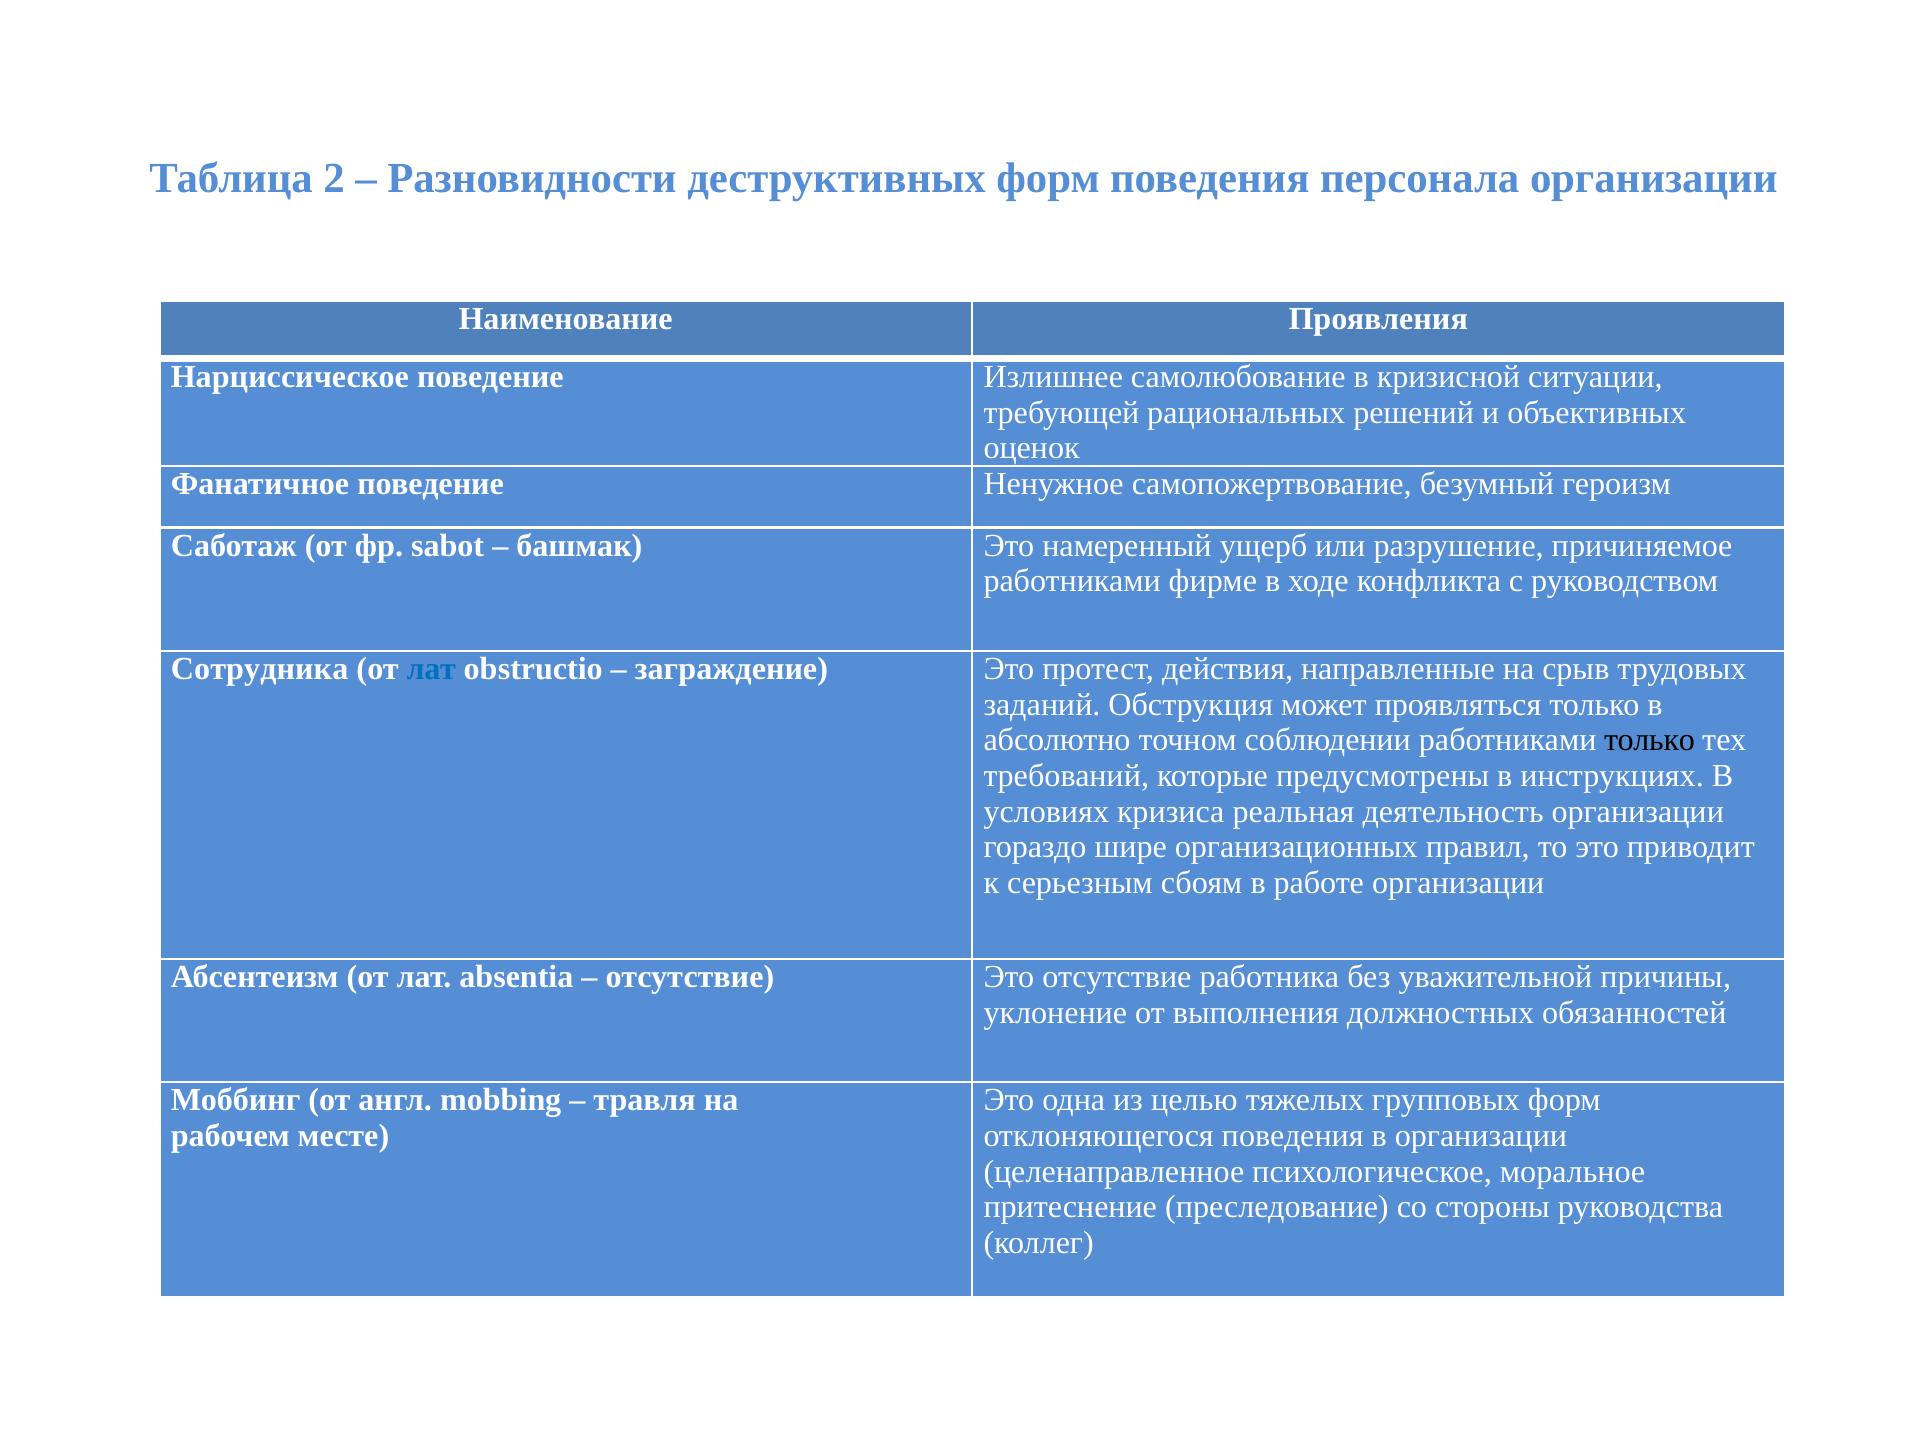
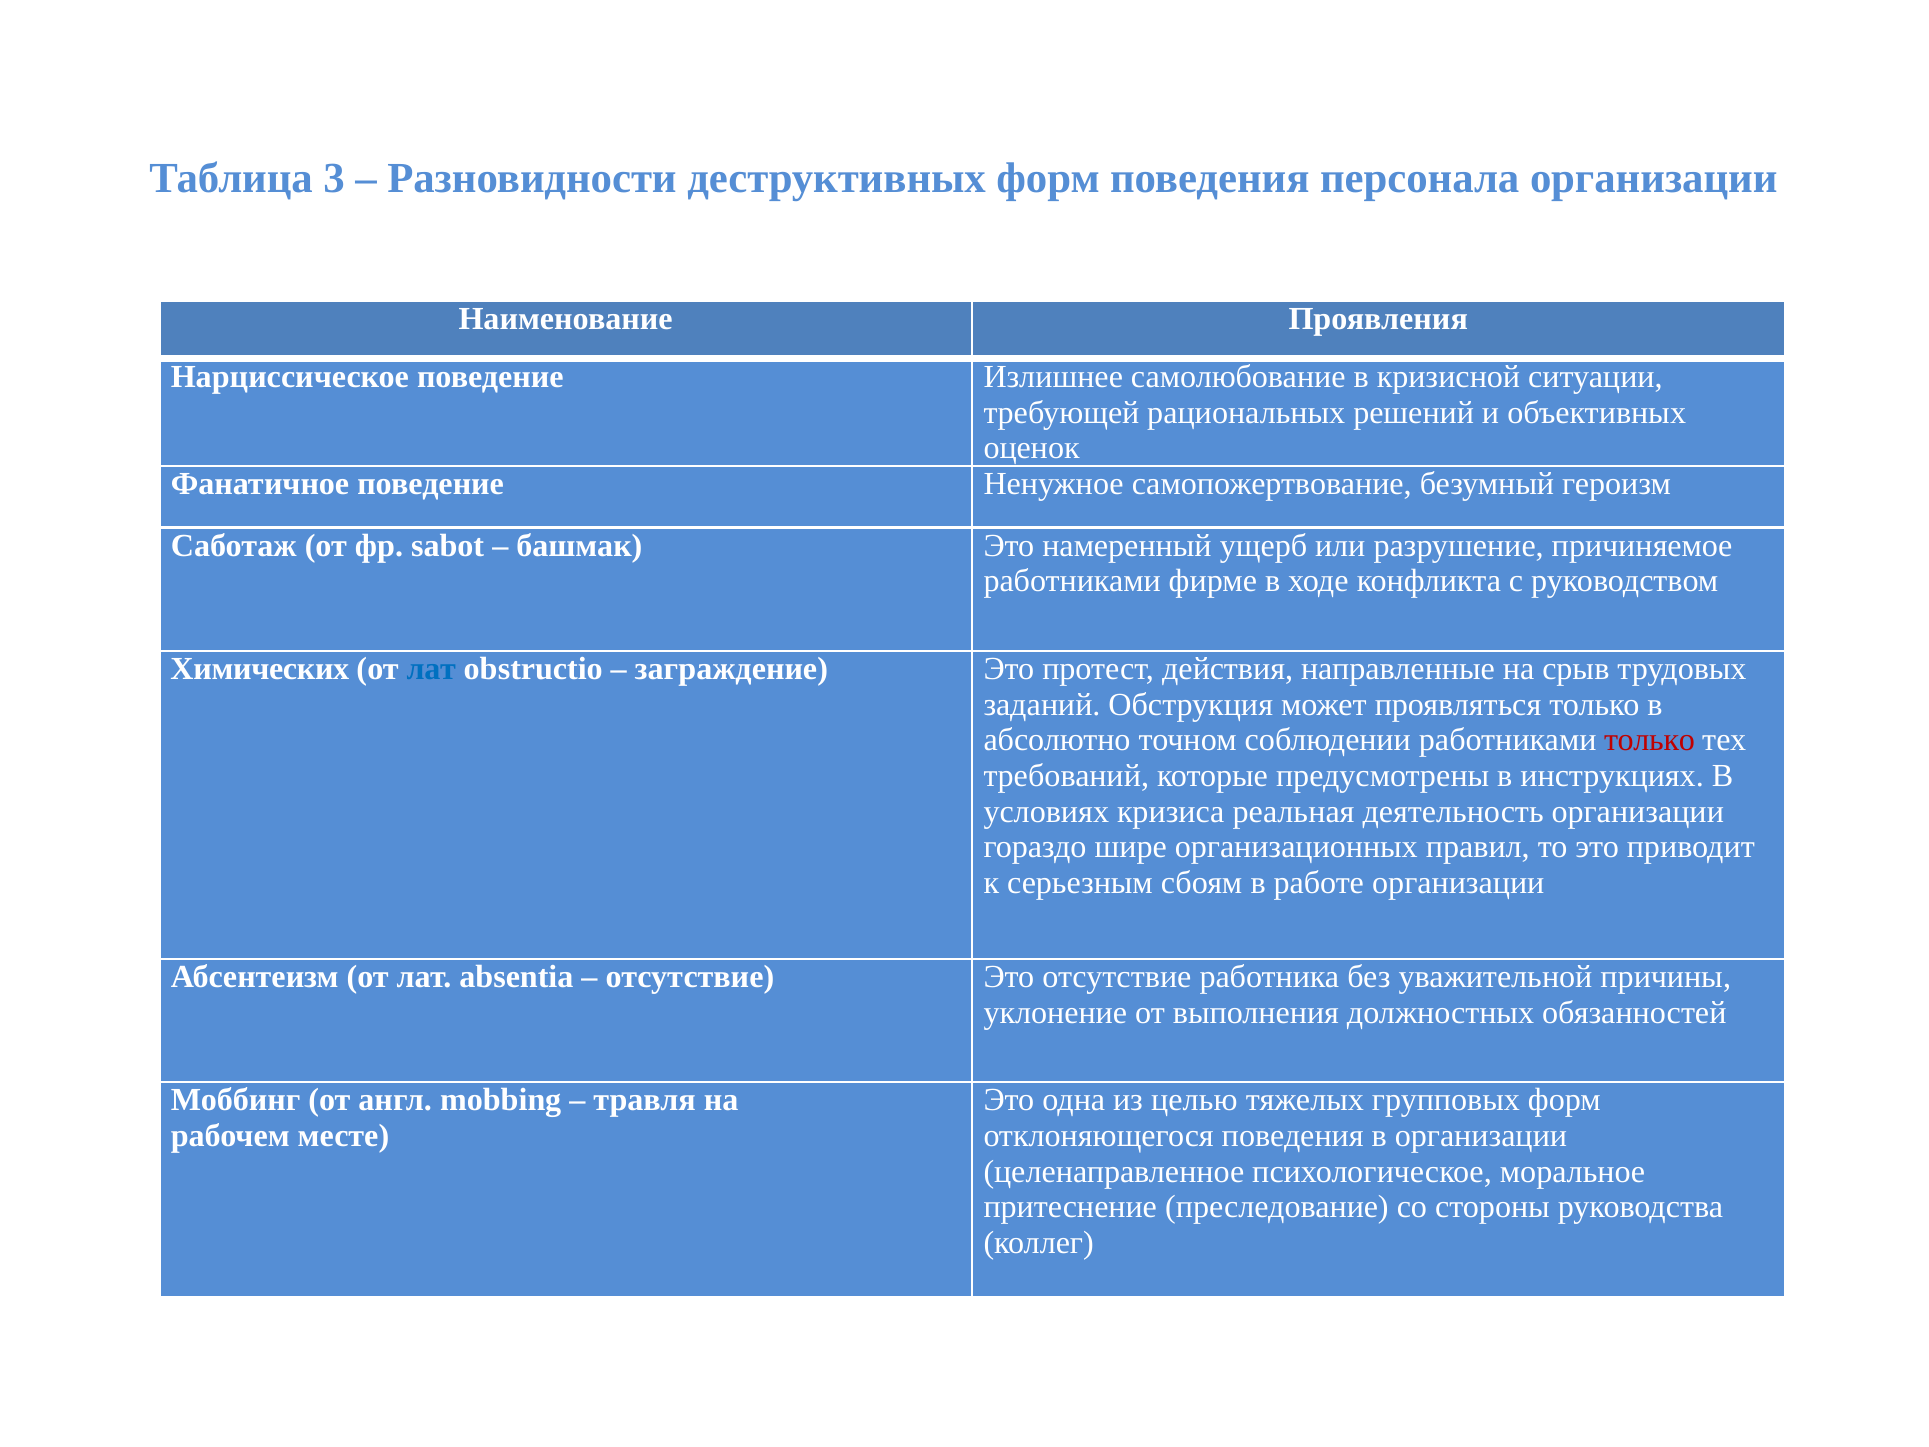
2: 2 -> 3 (334, 179)
Сотрудника: Сотрудника -> Химических (260, 669)
только colour: black -> red (1649, 740)
